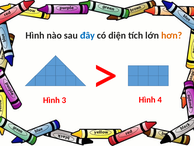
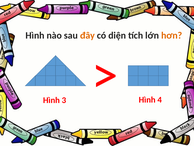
đây colour: blue -> orange (87, 35)
